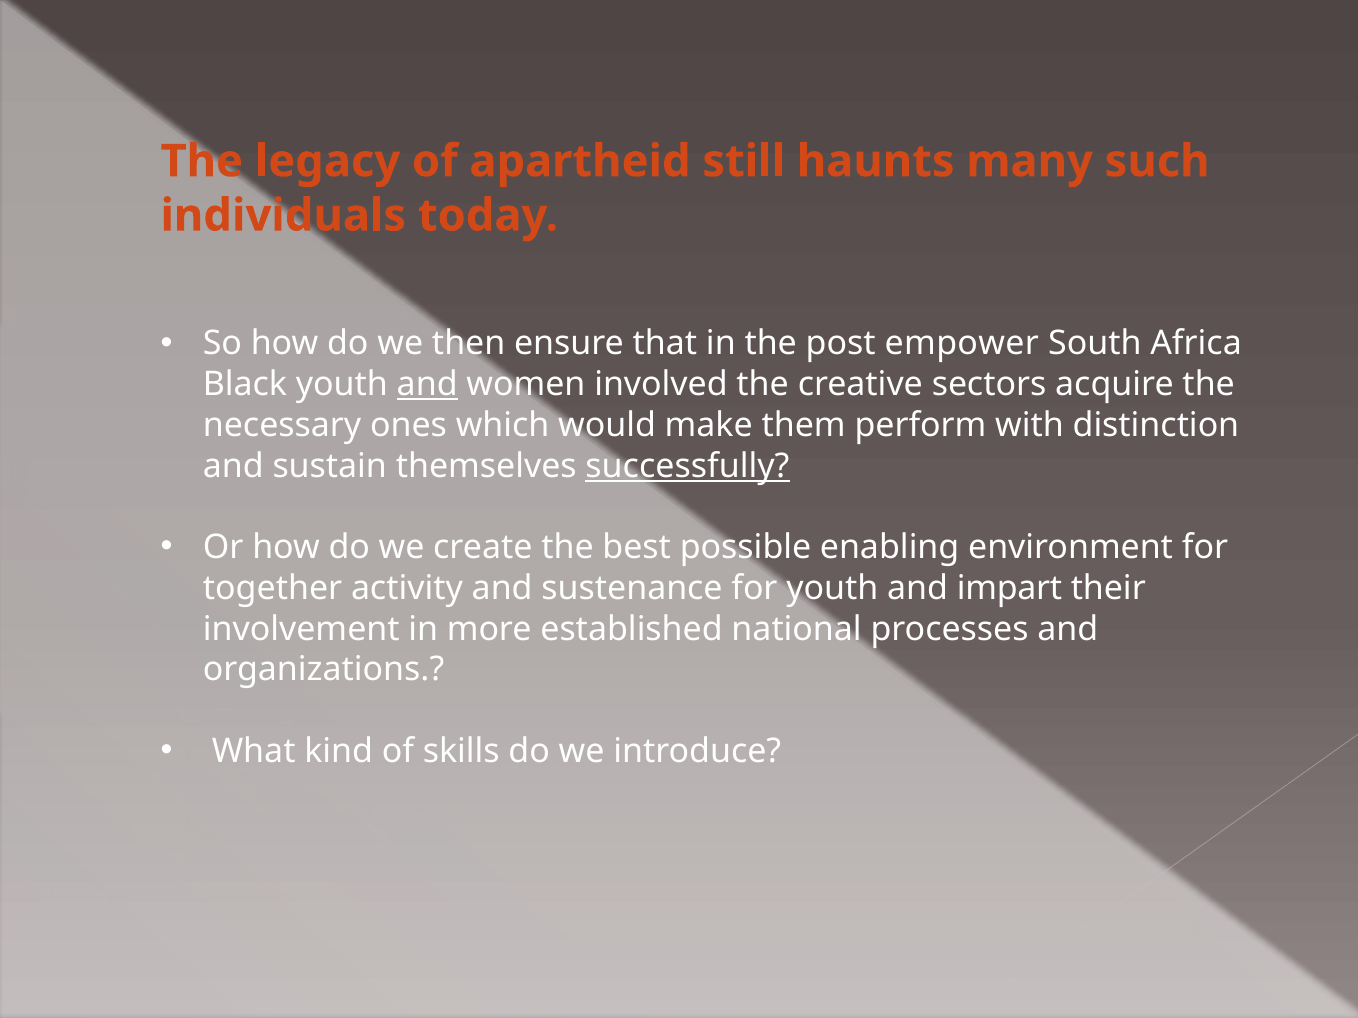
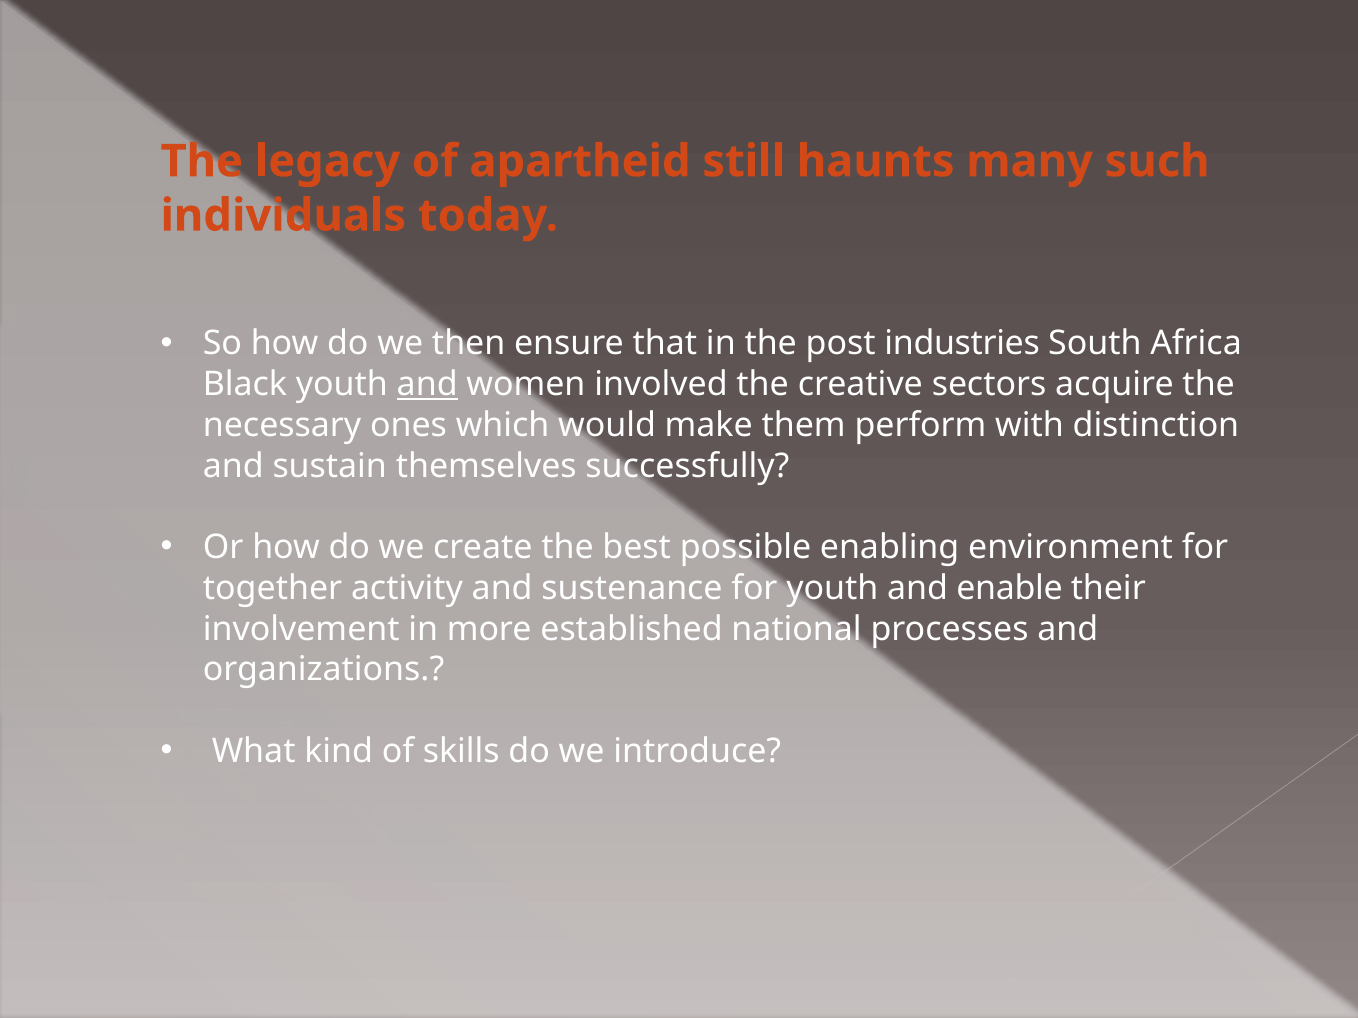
empower: empower -> industries (962, 344)
successfully underline: present -> none (687, 466)
impart: impart -> enable (1010, 588)
